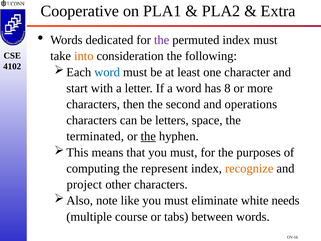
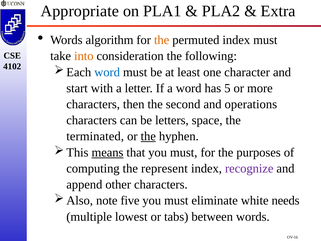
Cooperative: Cooperative -> Appropriate (80, 11)
dedicated: dedicated -> algorithm (109, 40)
the colour: purple -> orange (162, 40)
8: 8 -> 5 (227, 88)
means underline: none -> present (107, 152)
recognize colour: orange -> purple (249, 168)
project: project -> append (84, 184)
like: like -> five (130, 200)
course: course -> lowest (131, 216)
